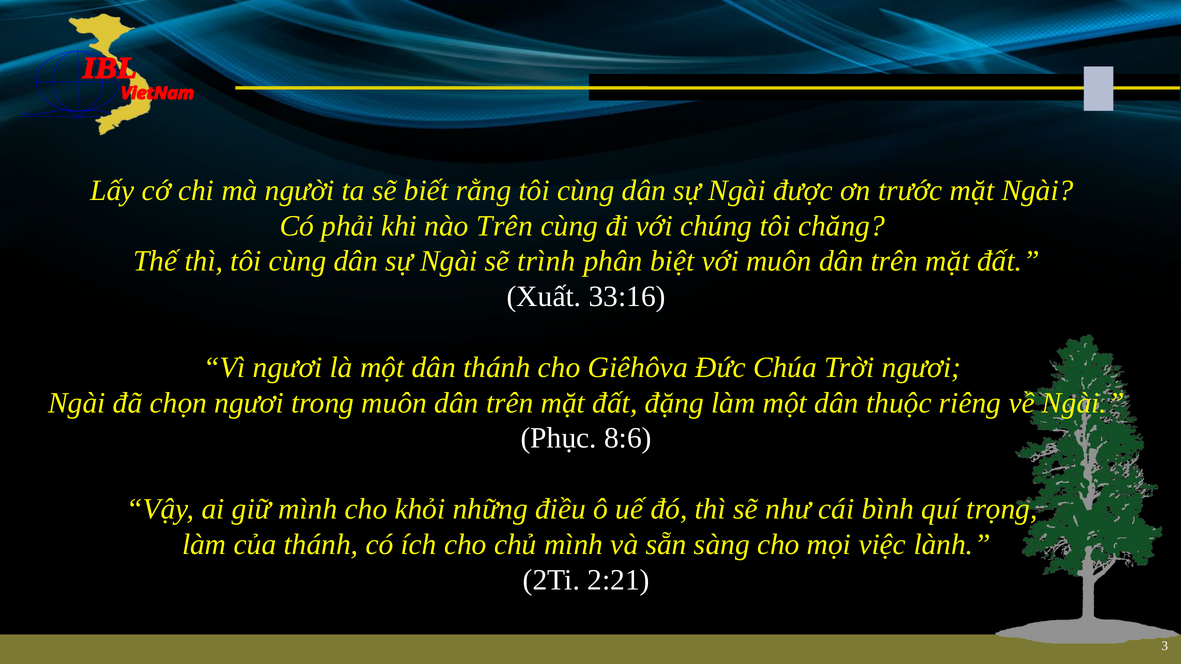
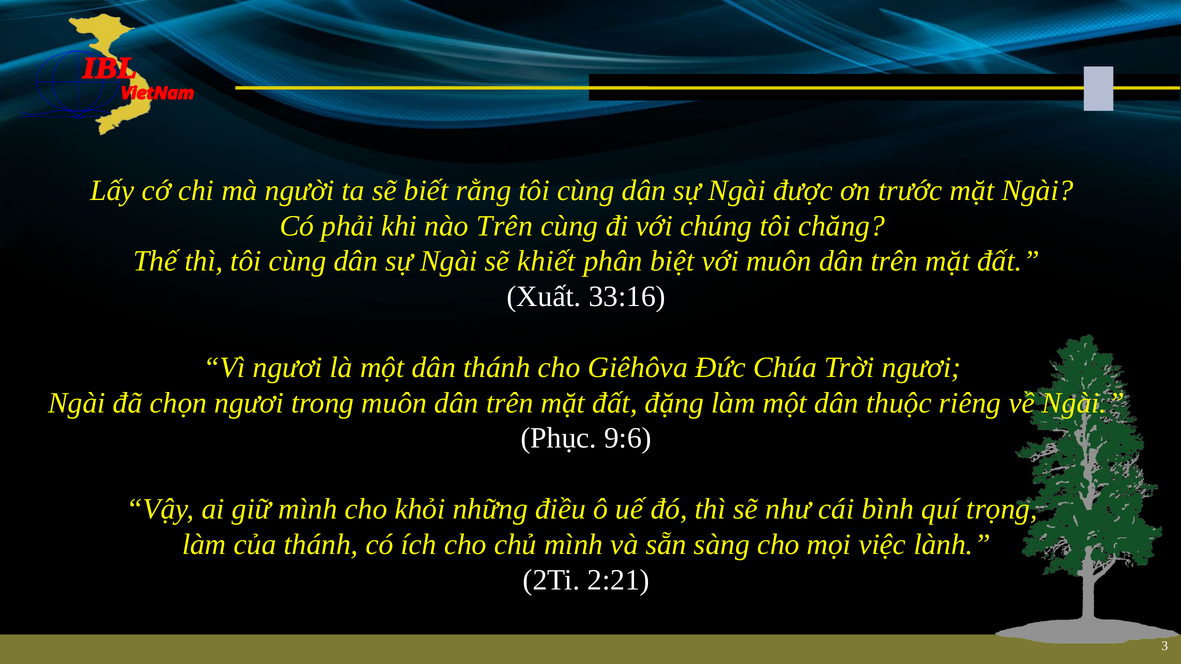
trình: trình -> khiết (546, 261)
8:6: 8:6 -> 9:6 (628, 438)
